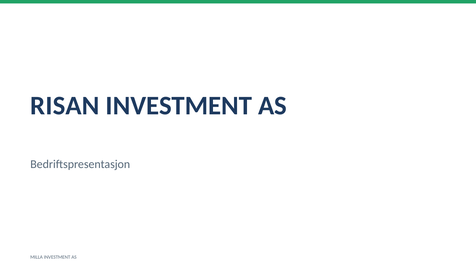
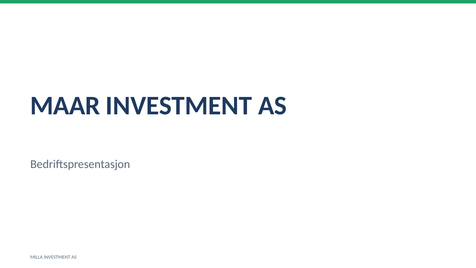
RISAN: RISAN -> MAAR (65, 106)
